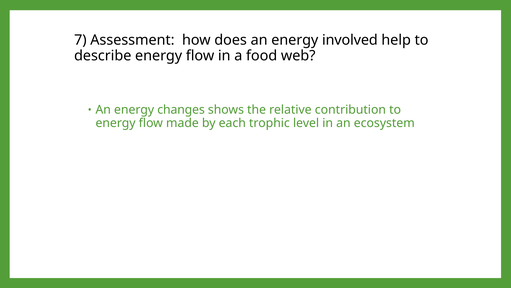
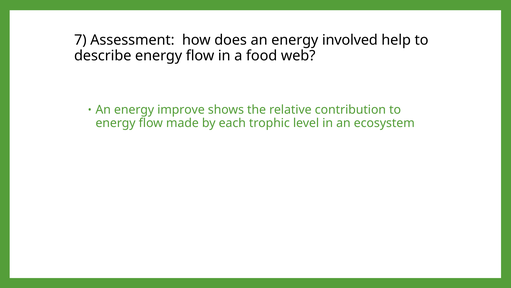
changes: changes -> improve (181, 110)
